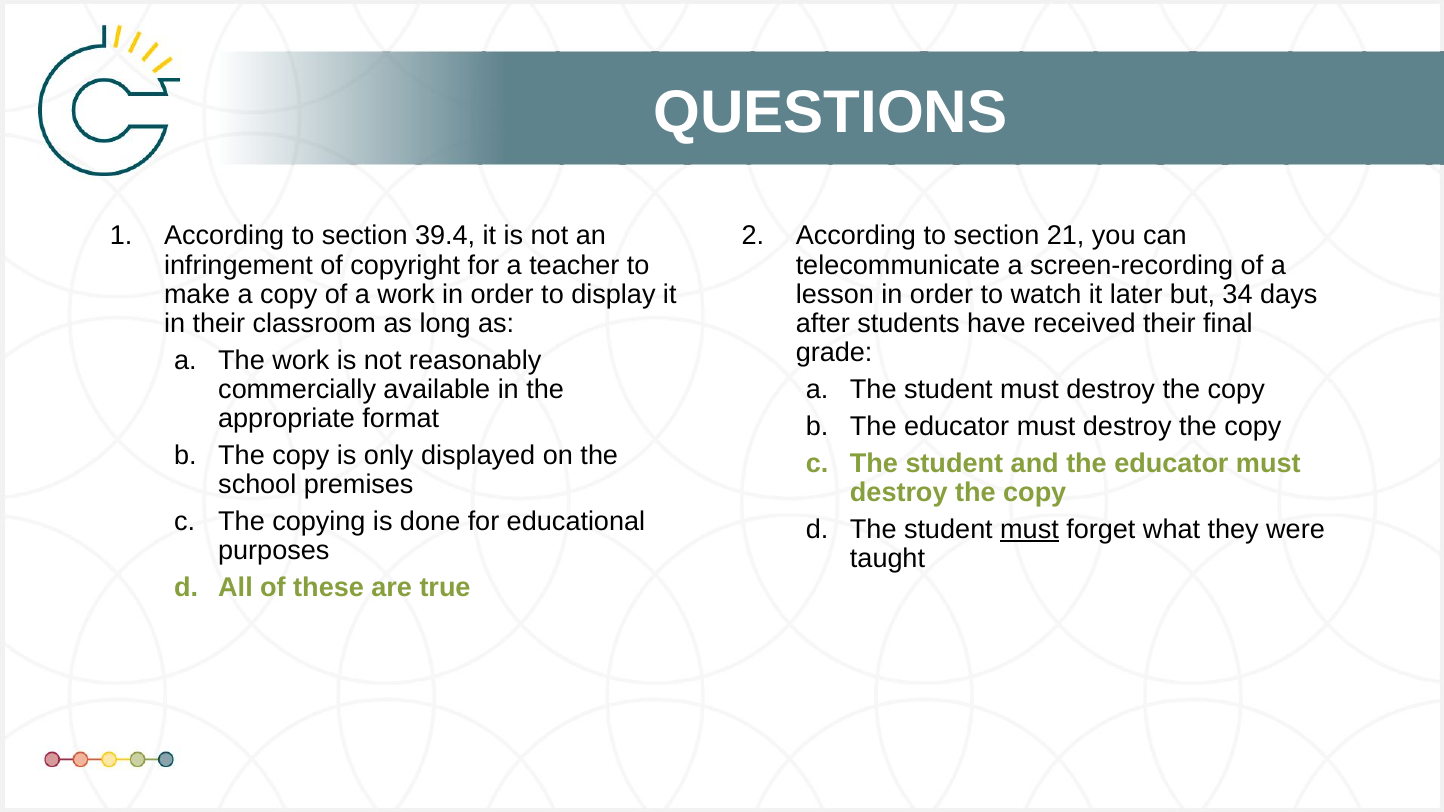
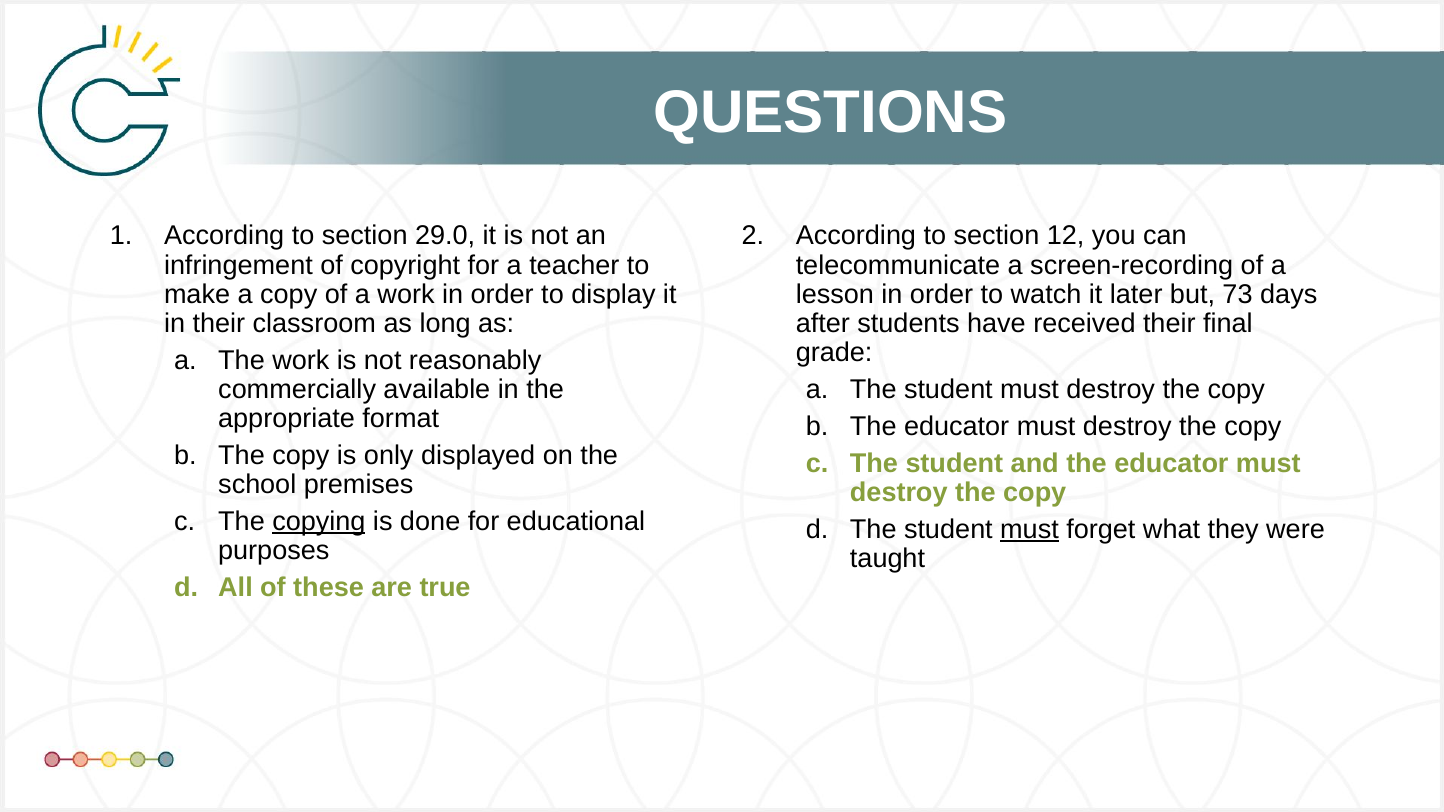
39.4: 39.4 -> 29.0 (445, 236)
21: 21 -> 12 (1066, 236)
34: 34 -> 73 (1238, 295)
copying underline: none -> present (319, 522)
